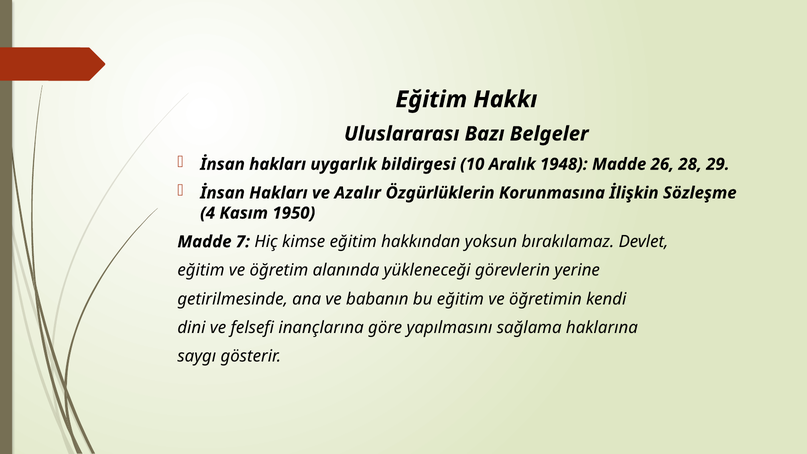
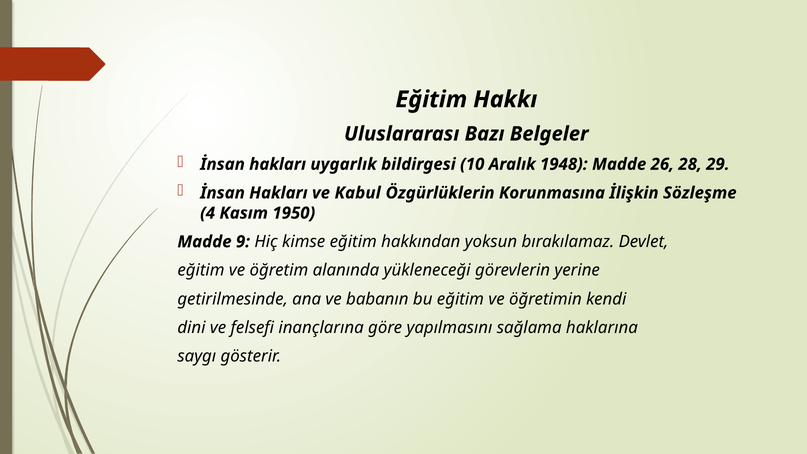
Azalır: Azalır -> Kabul (358, 193)
7: 7 -> 9 (243, 242)
